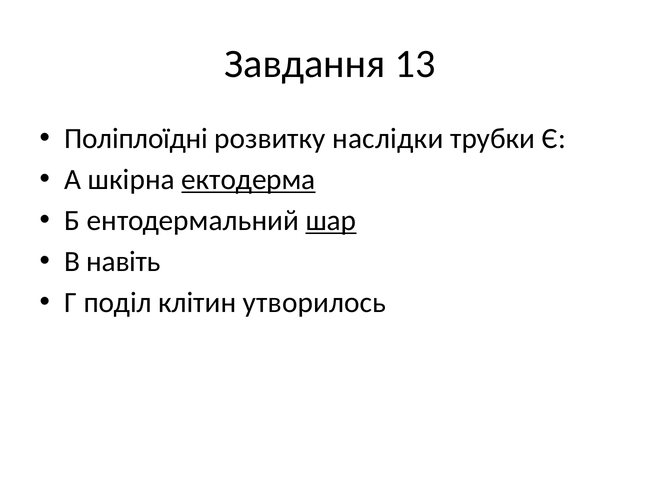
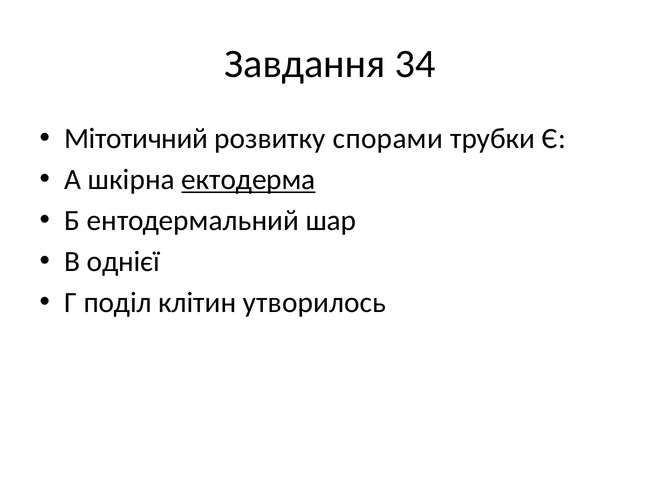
13: 13 -> 34 (415, 64)
Поліплоїдні: Поліплоїдні -> Мітотичний (136, 138)
наслідки: наслідки -> спорами (388, 138)
шар underline: present -> none (331, 221)
навіть: навіть -> однієї (123, 262)
